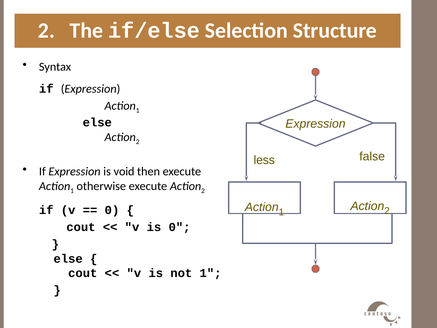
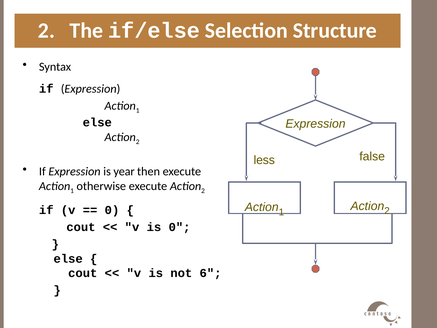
void: void -> year (124, 171)
not 1: 1 -> 6 (211, 273)
